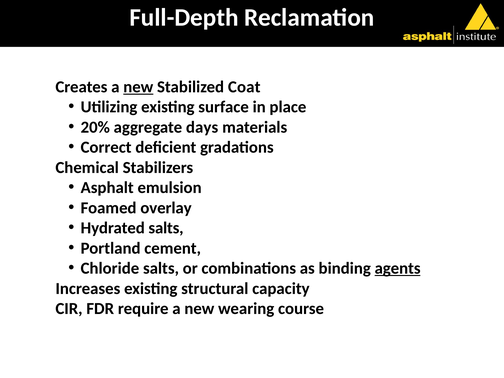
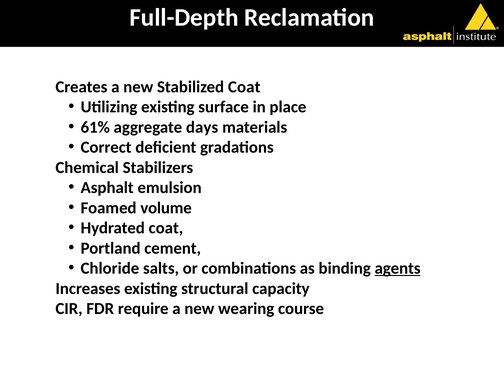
new underline: present -> none (138, 87)
20%: 20% -> 61% (95, 127)
overlay: overlay -> volume (166, 208)
Hydrated salts: salts -> coat (166, 228)
